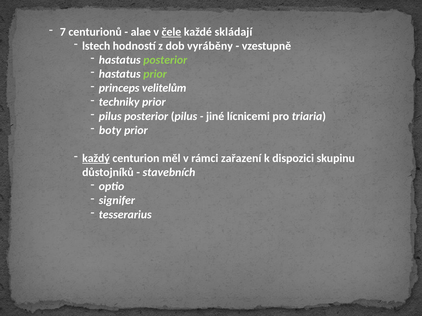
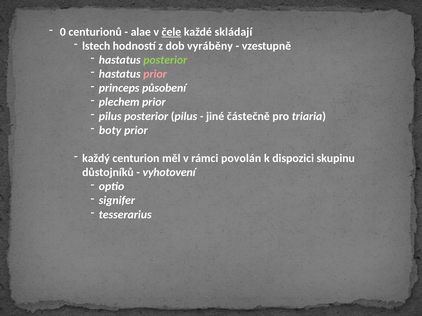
7: 7 -> 0 (63, 32)
prior colour: light green -> pink (155, 74)
velitelům: velitelům -> působení (164, 88)
techniky: techniky -> plechem (119, 102)
lícnicemi: lícnicemi -> částečně (248, 116)
každý underline: present -> none (96, 159)
zařazení: zařazení -> povolán (241, 159)
stavebních: stavebních -> vyhotovení (169, 173)
